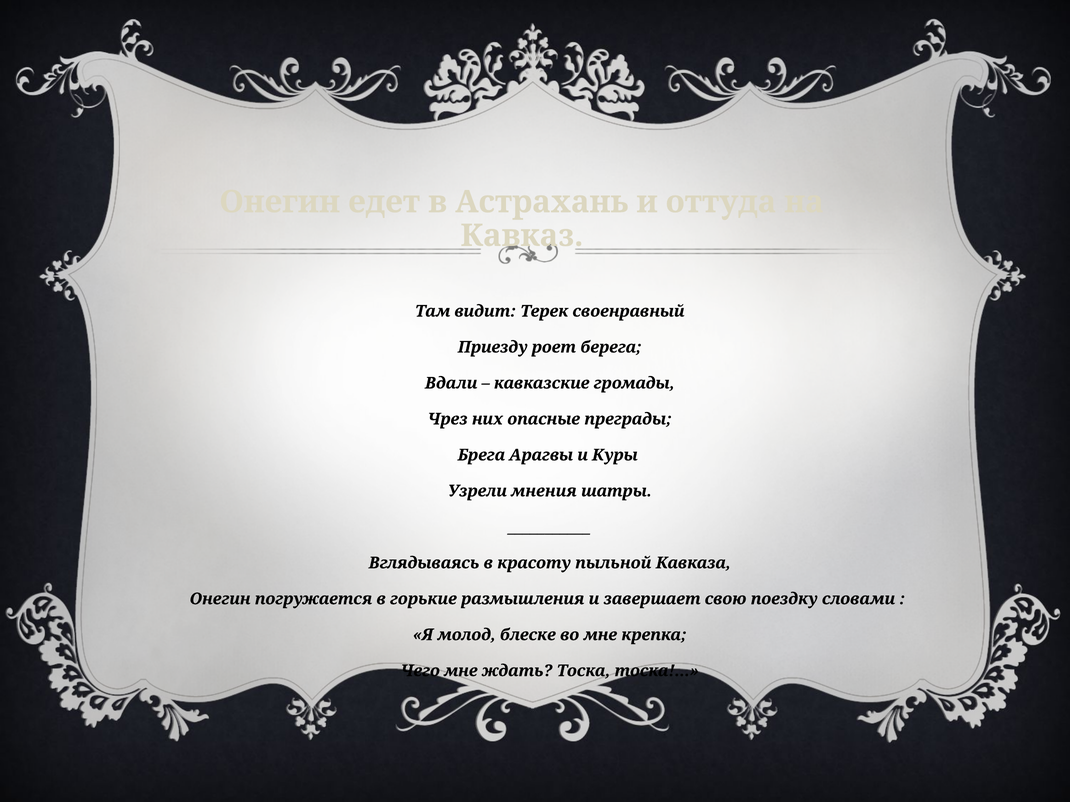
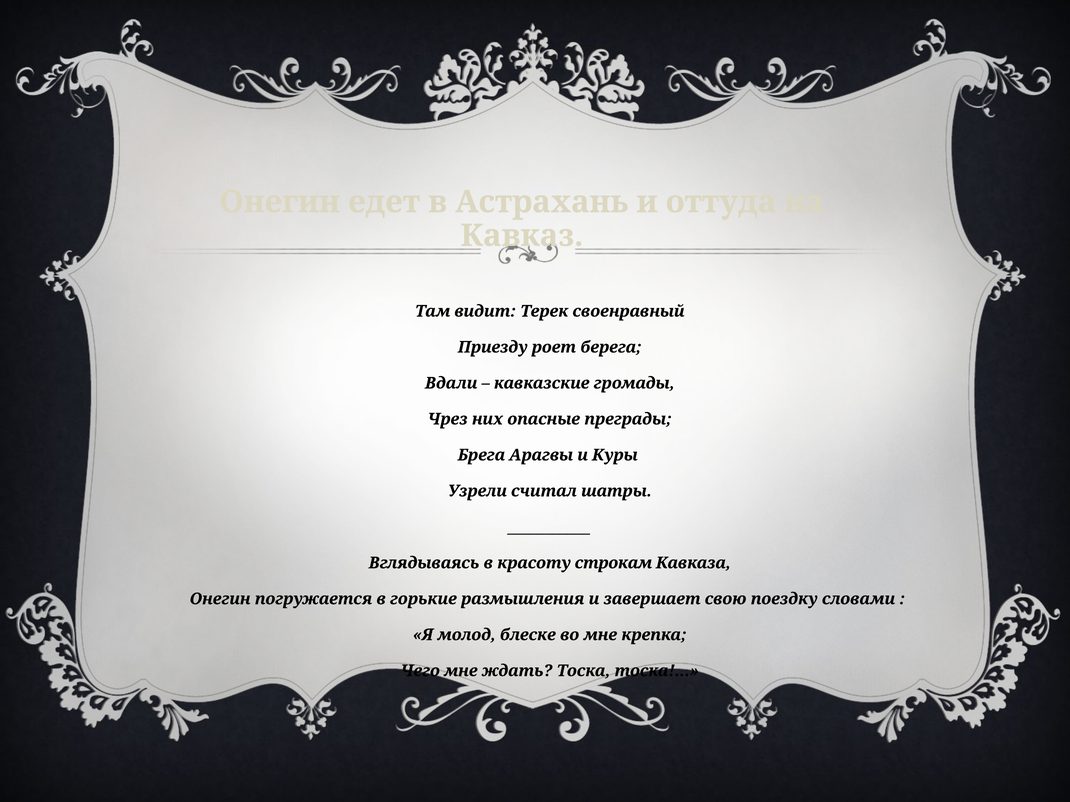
мнения: мнения -> считал (544, 491)
пыльной: пыльной -> строкам (613, 563)
